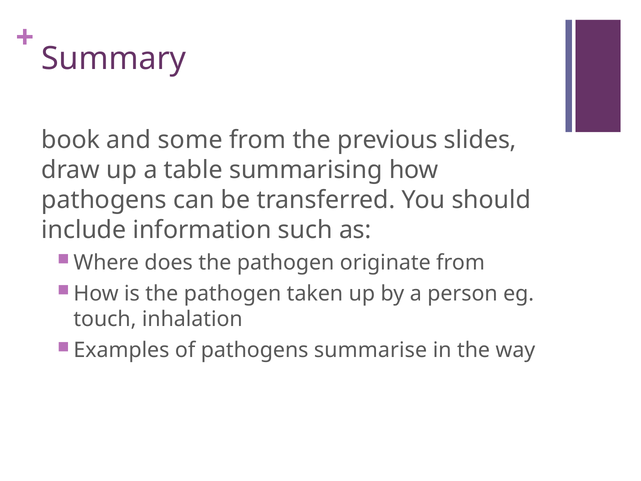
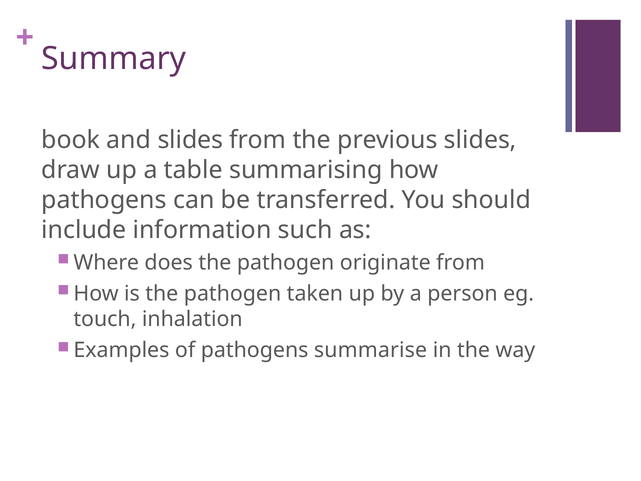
and some: some -> slides (190, 140)
